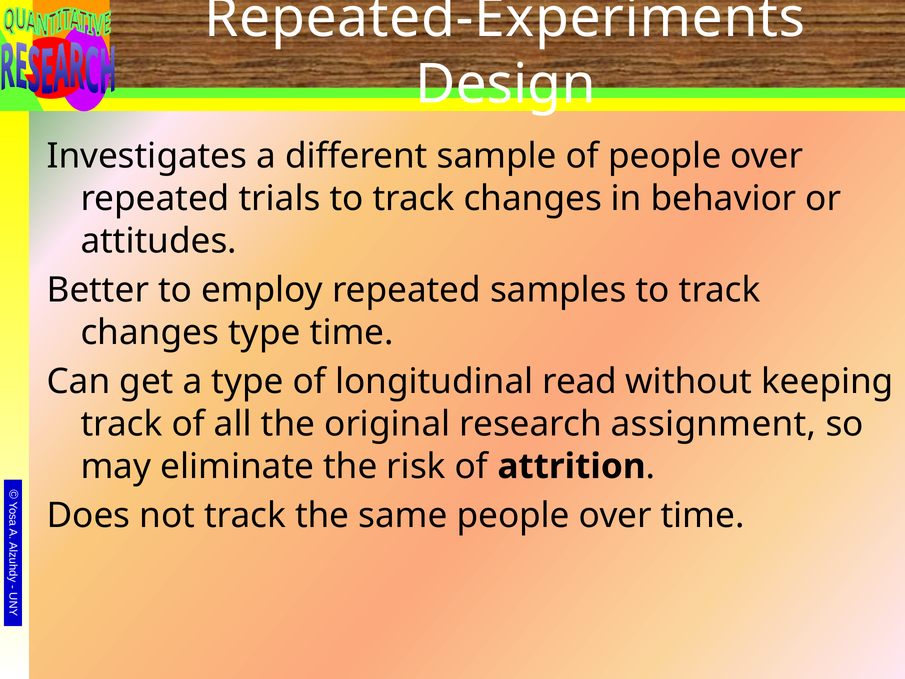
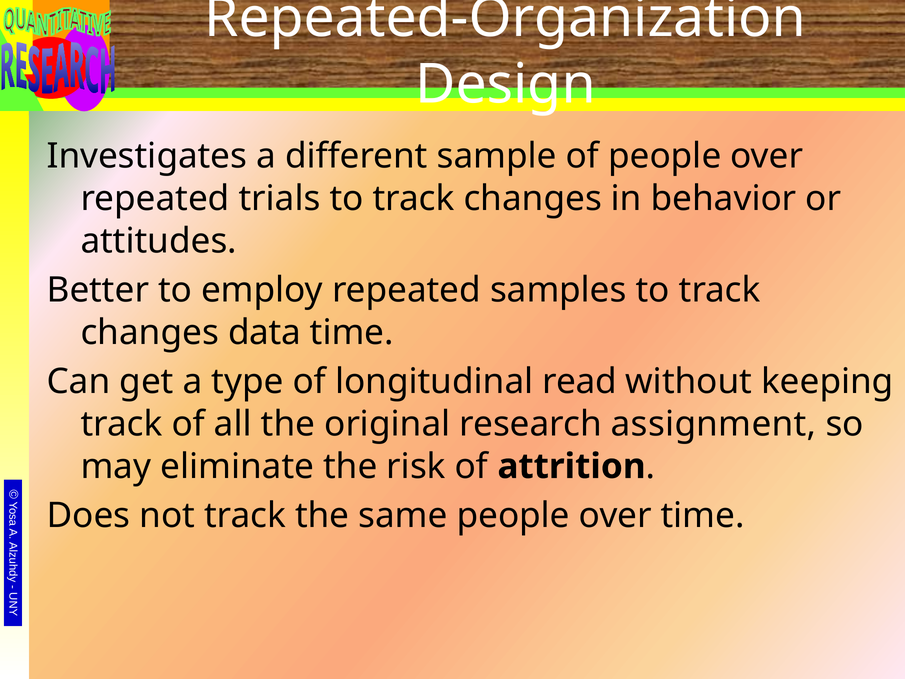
Repeated-Experiments: Repeated-Experiments -> Repeated-Organization (505, 18)
changes type: type -> data (265, 332)
